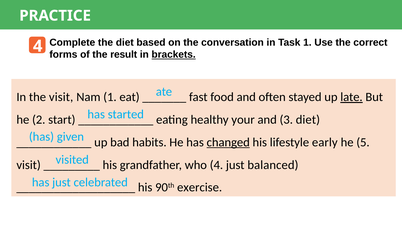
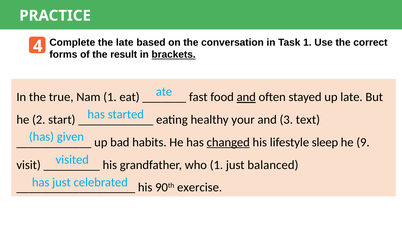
the diet: diet -> late (125, 43)
the visit: visit -> true (61, 97)
and underline: none -> present (246, 97)
late underline: present -> none (351, 97)
3 diet: diet -> text (308, 120)
early: early -> sleep (325, 142)
5: 5 -> 9 (363, 142)
who 4: 4 -> 1 (216, 165)
